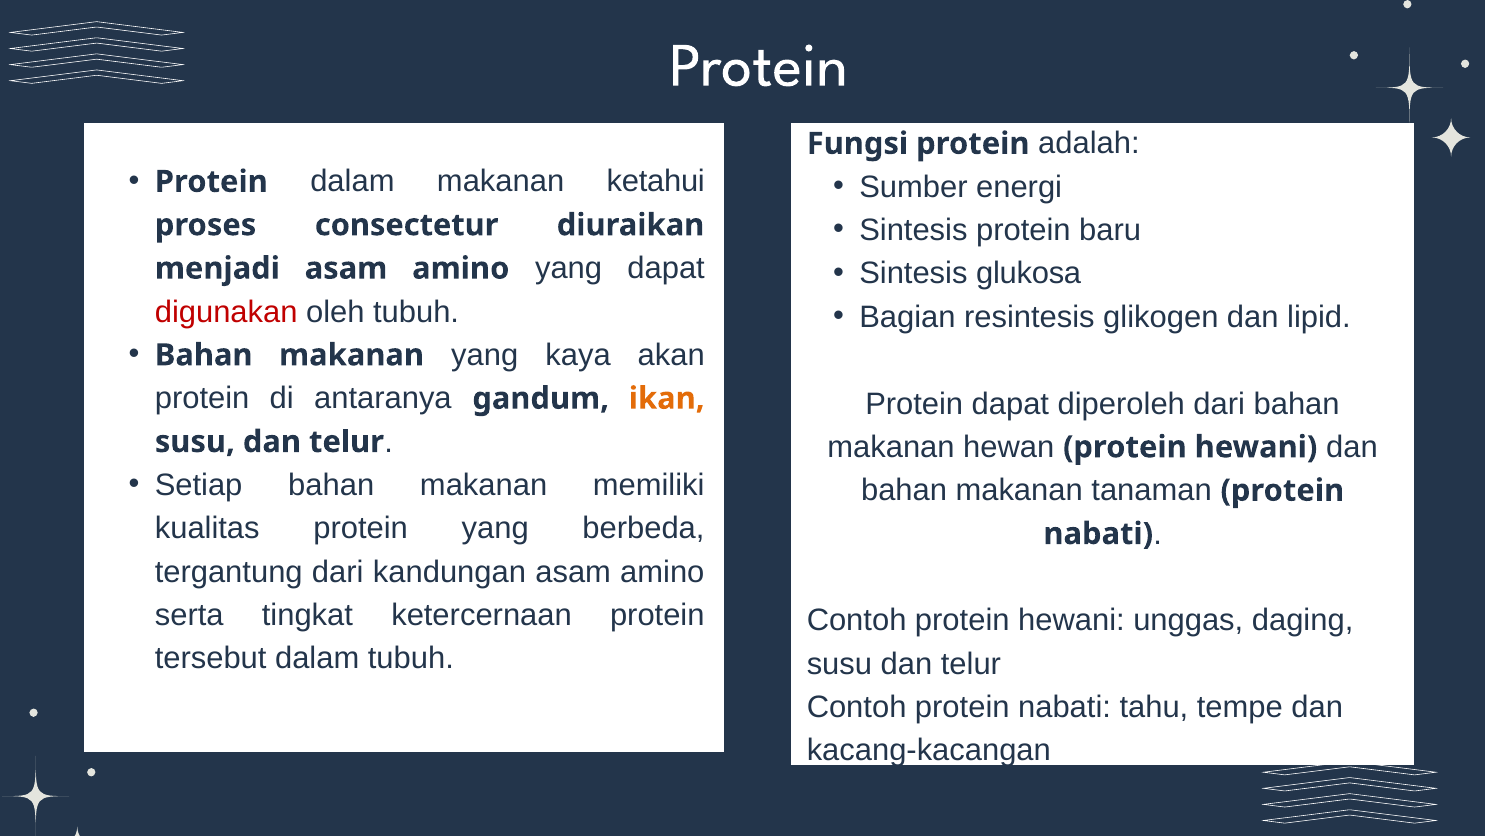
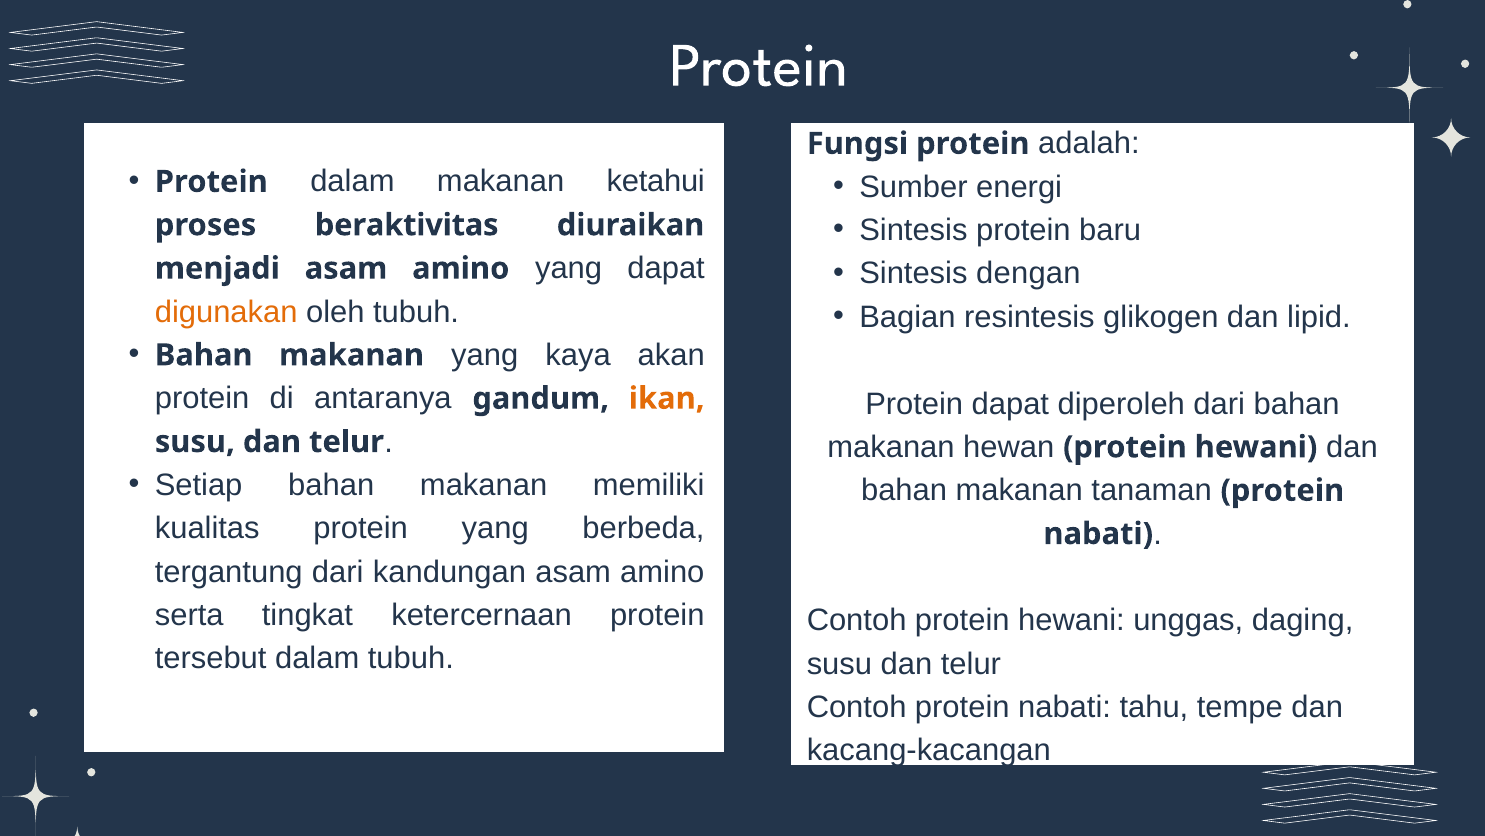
consectetur: consectetur -> beraktivitas (407, 225)
glukosa: glukosa -> dengan (1028, 274)
digunakan colour: red -> orange (226, 312)
